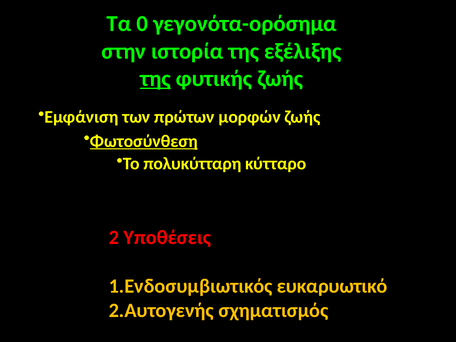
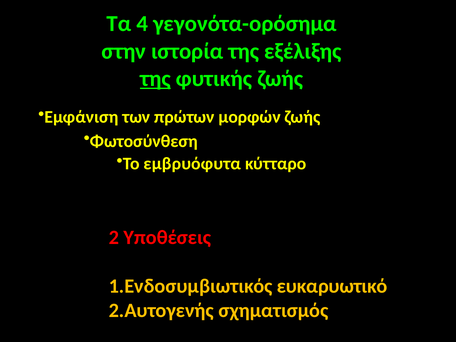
0: 0 -> 4 (142, 24)
Φωτοσύνθεση underline: present -> none (144, 141)
πολυκύτταρη: πολυκύτταρη -> εμβρυόφυτα (192, 164)
